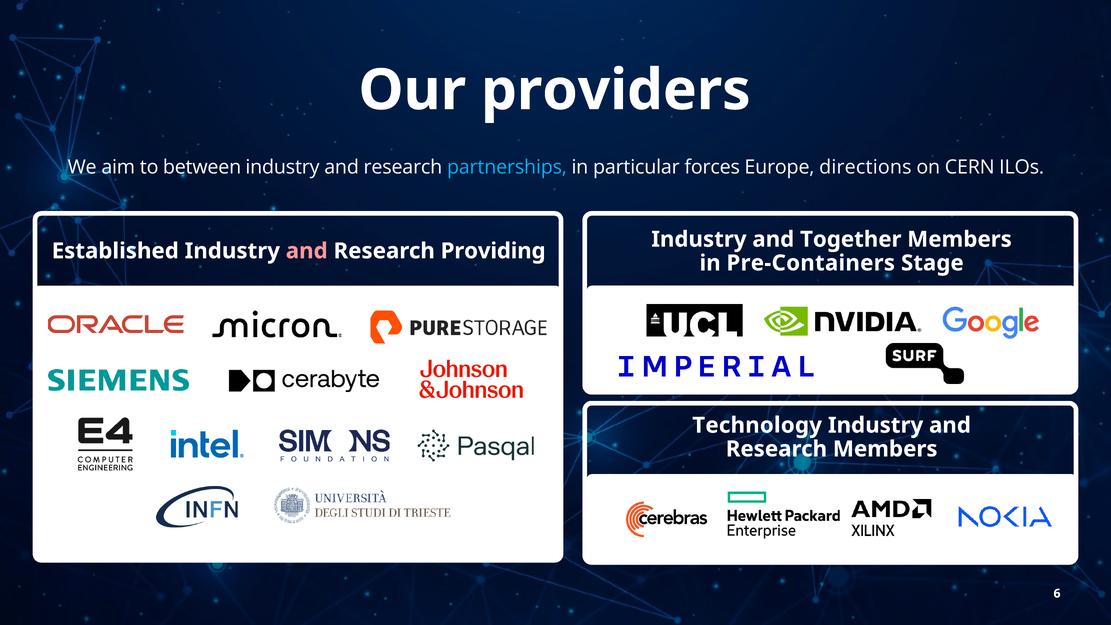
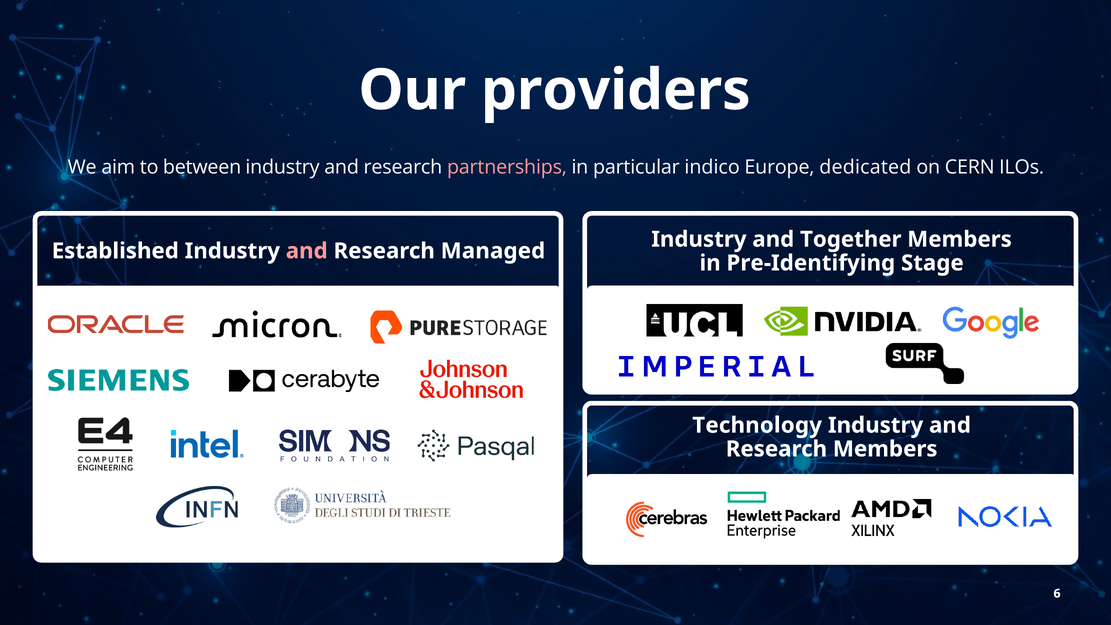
partnerships colour: light blue -> pink (507, 167)
forces: forces -> indico (712, 167)
directions: directions -> dedicated (865, 167)
Providing: Providing -> Managed (493, 251)
Pre-Containers: Pre-Containers -> Pre-Identifying (811, 263)
